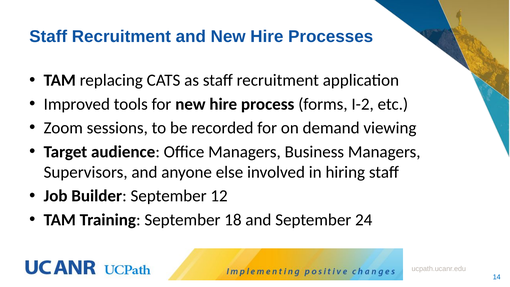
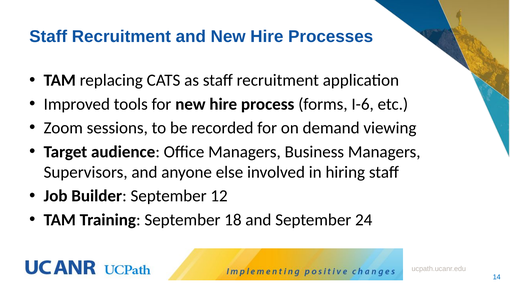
I-2: I-2 -> I-6 (363, 104)
